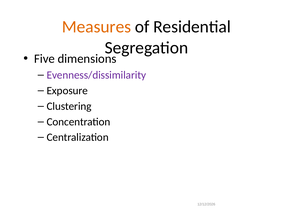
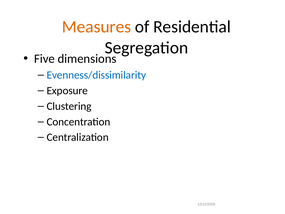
Evenness/dissimilarity colour: purple -> blue (96, 75)
